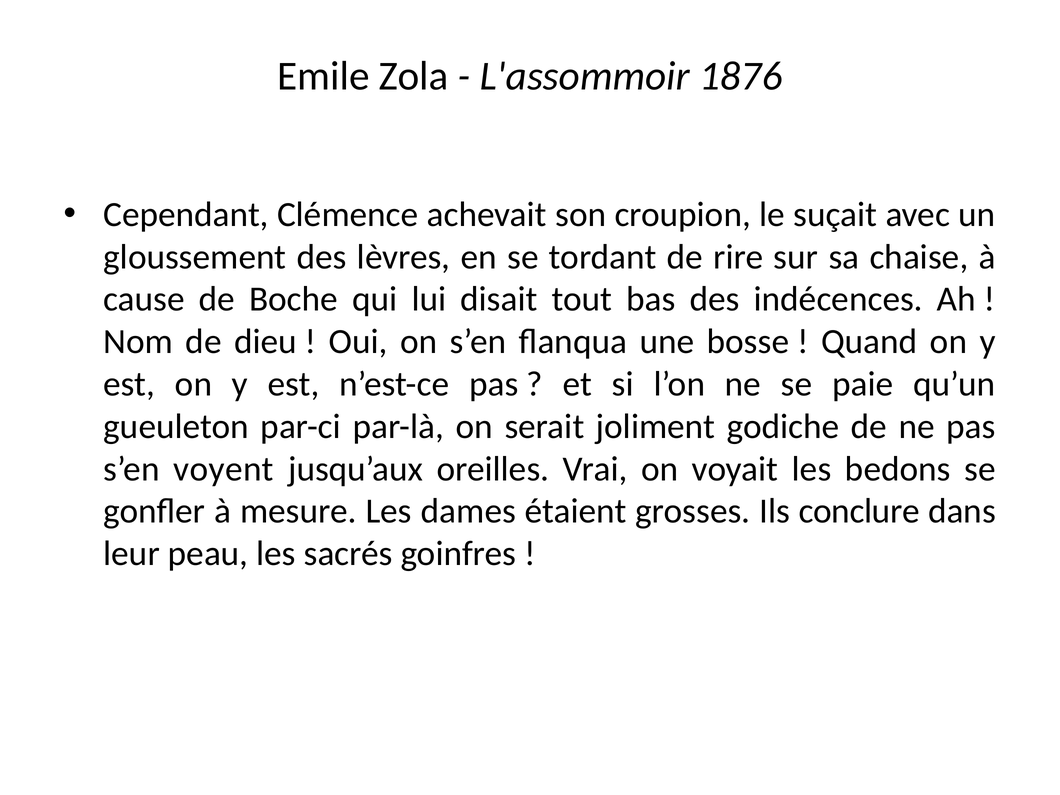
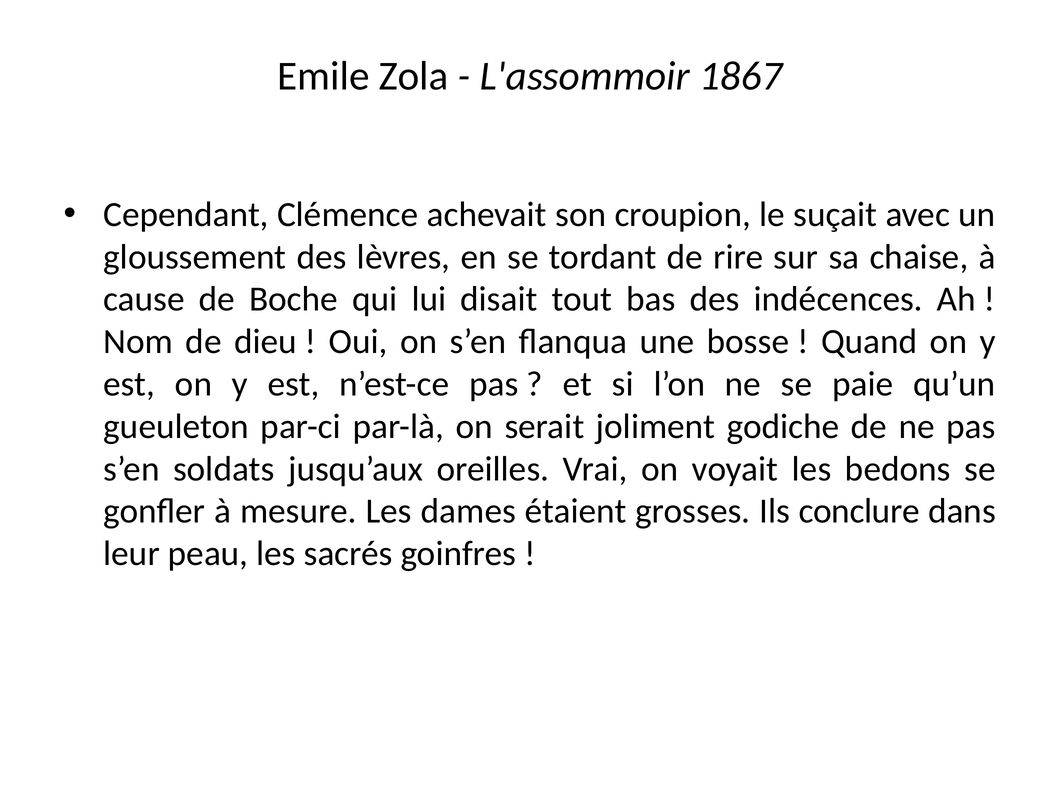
1876: 1876 -> 1867 (741, 76)
voyent: voyent -> soldats (224, 469)
